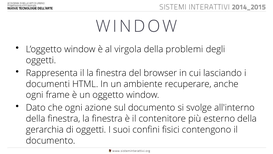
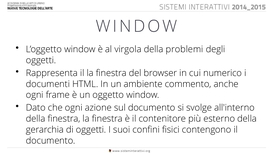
lasciando: lasciando -> numerico (223, 73)
recuperare: recuperare -> commento (188, 84)
